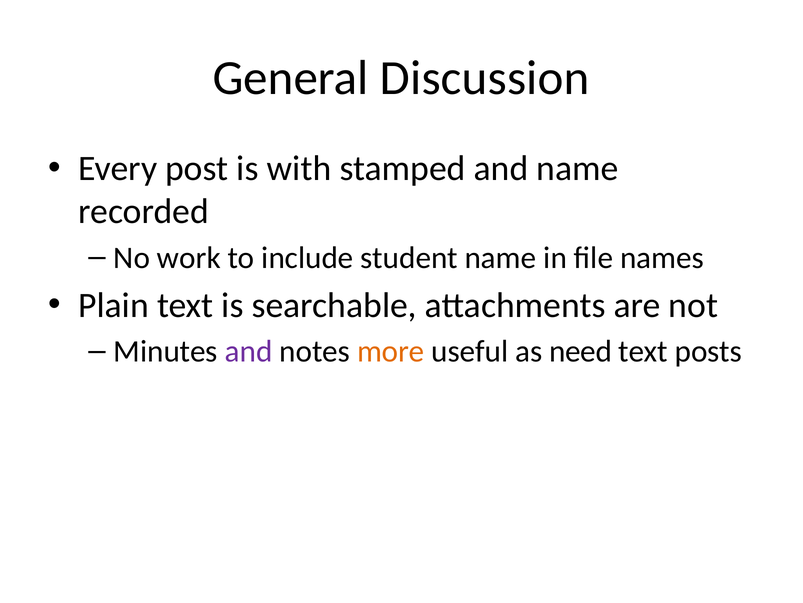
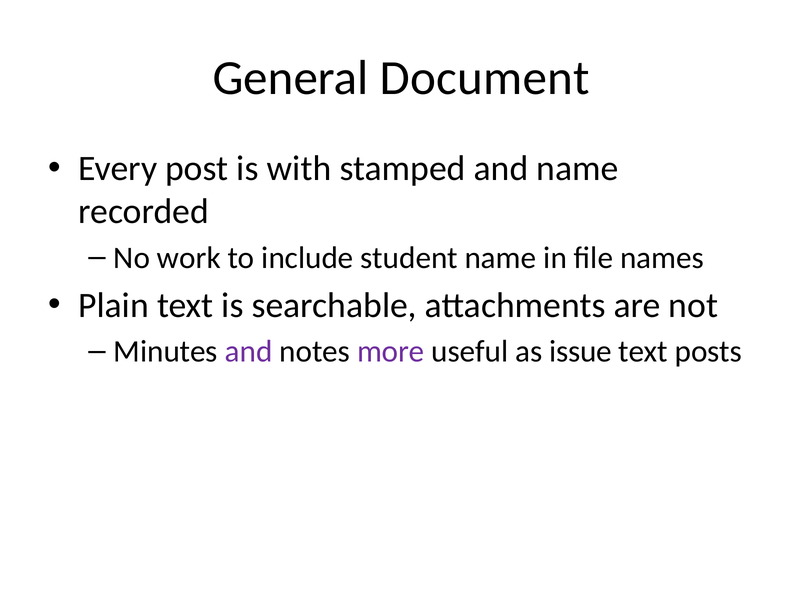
Discussion: Discussion -> Document (485, 78)
more colour: orange -> purple (391, 351)
need: need -> issue (581, 351)
